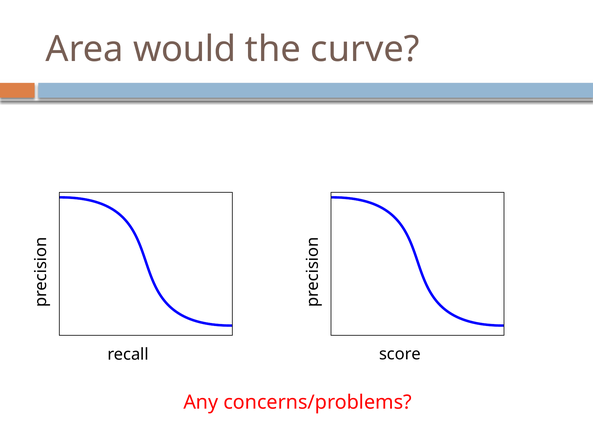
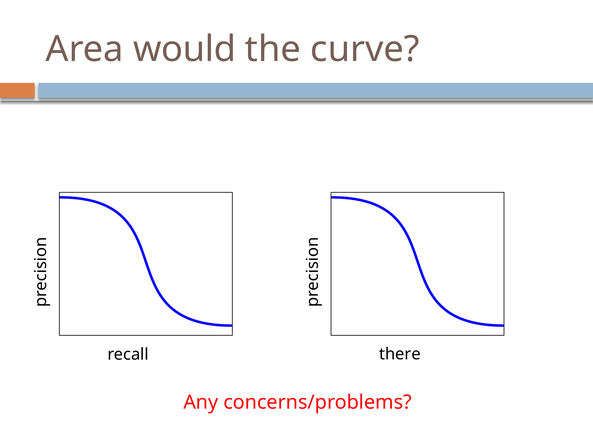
score: score -> there (400, 355)
